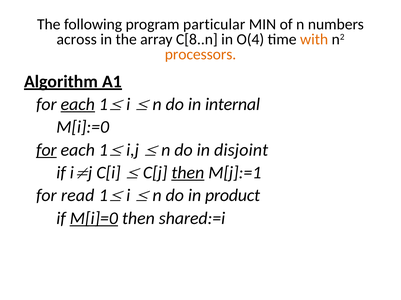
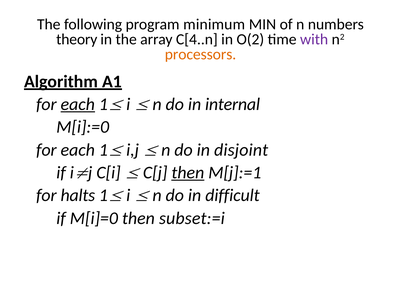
particular: particular -> minimum (214, 24)
across: across -> theory (77, 39)
C[8..n: C[8..n -> C[4..n (197, 39)
O(4: O(4 -> O(2 (250, 39)
with colour: orange -> purple (314, 39)
for underline: present -> none (46, 150)
read: read -> halts (78, 196)
product: product -> difficult (232, 196)
M[i]=0 underline: present -> none (94, 219)
shared:=i: shared:=i -> subset:=i (192, 219)
